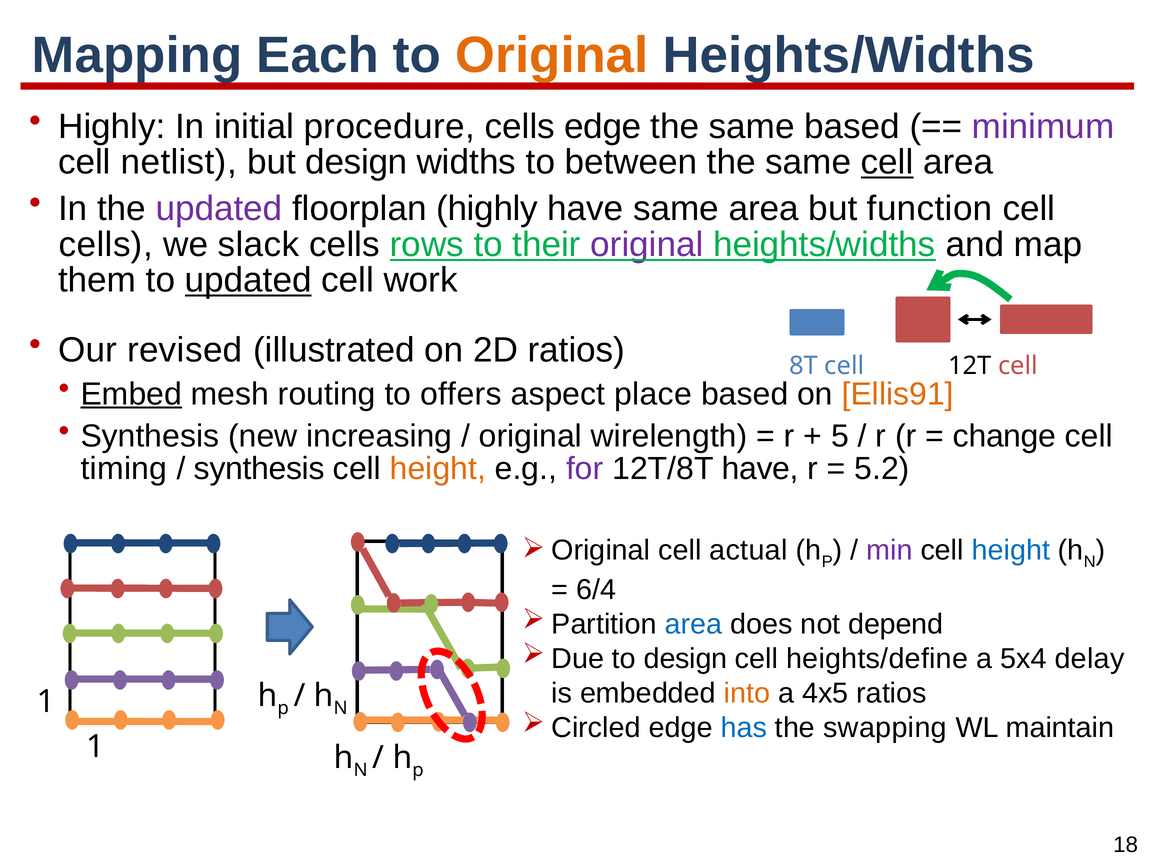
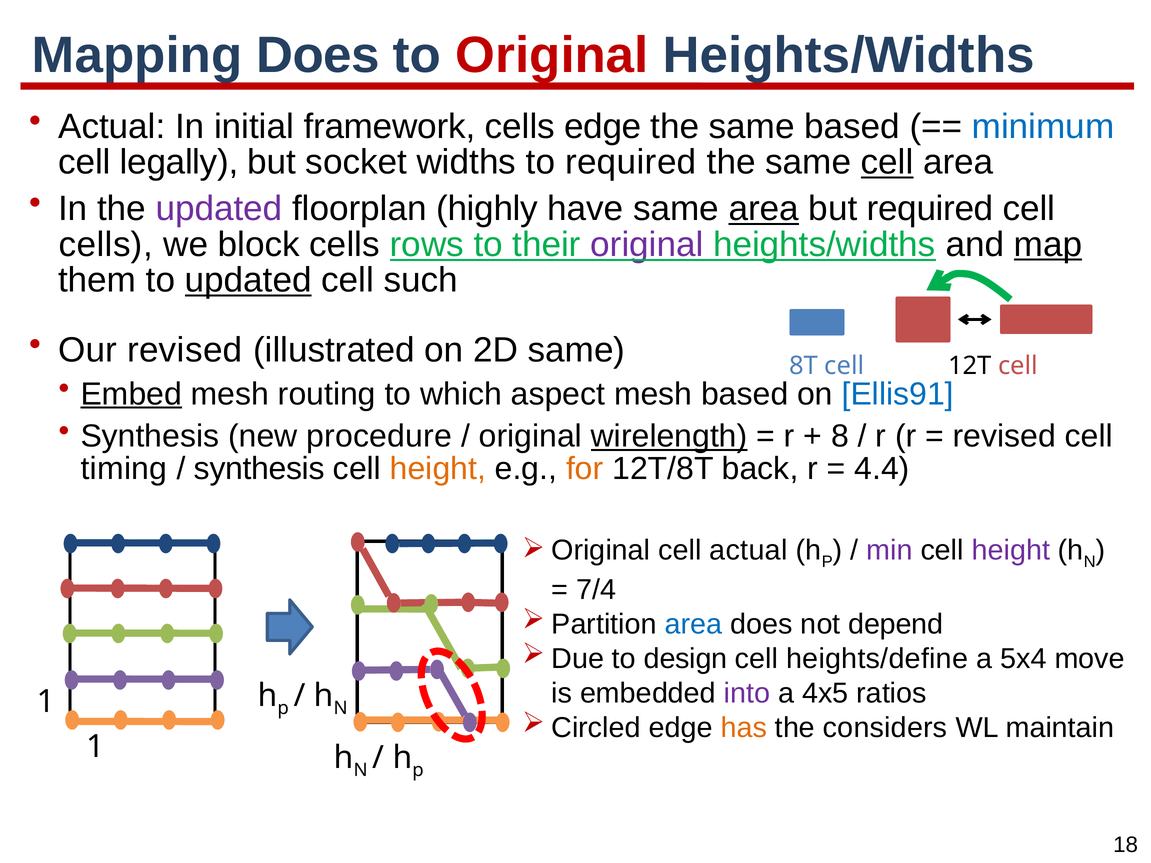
Mapping Each: Each -> Does (318, 55)
Original colour: orange -> red (552, 55)
Highly: Highly -> Actual (112, 127)
procedure: procedure -> framework (389, 127)
minimum colour: purple -> blue (1043, 127)
netlist: netlist -> legally (179, 162)
but design: design -> socket (356, 162)
to between: between -> required (631, 162)
area underline: none -> present (764, 209)
but function: function -> required (930, 209)
slack: slack -> block (259, 245)
map underline: none -> present (1048, 245)
work: work -> such (421, 280)
2D ratios: ratios -> same (576, 350)
offers: offers -> which (461, 394)
aspect place: place -> mesh (653, 394)
Ellis91 colour: orange -> blue (898, 394)
increasing: increasing -> procedure (379, 436)
wirelength underline: none -> present (669, 436)
5: 5 -> 8 (840, 436)
change: change -> revised (1004, 436)
for colour: purple -> orange (585, 469)
12T/8T have: have -> back (760, 469)
5.2: 5.2 -> 4.4 (882, 469)
height colour: blue -> purple (1011, 551)
6/4: 6/4 -> 7/4 (596, 590)
delay: delay -> move (1090, 659)
into colour: orange -> purple (747, 693)
has colour: blue -> orange (744, 728)
swapping: swapping -> considers (885, 728)
